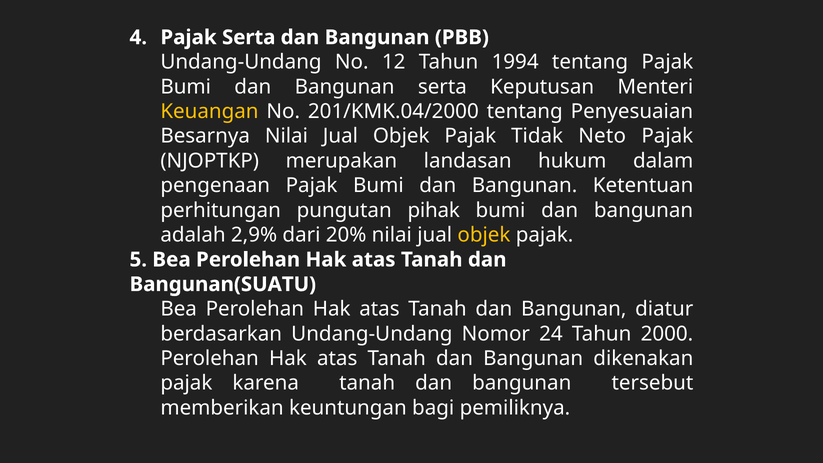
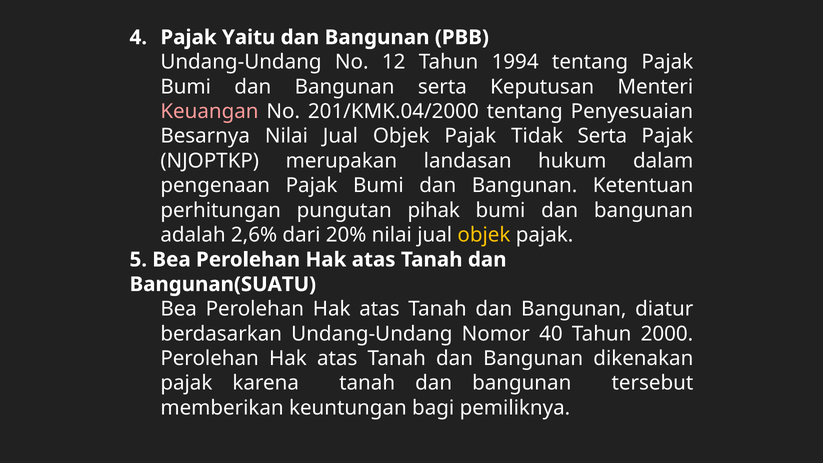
Pajak Serta: Serta -> Yaitu (249, 37)
Keuangan colour: yellow -> pink (209, 111)
Tidak Neto: Neto -> Serta (602, 136)
2,9%: 2,9% -> 2,6% (254, 235)
24: 24 -> 40 (551, 334)
